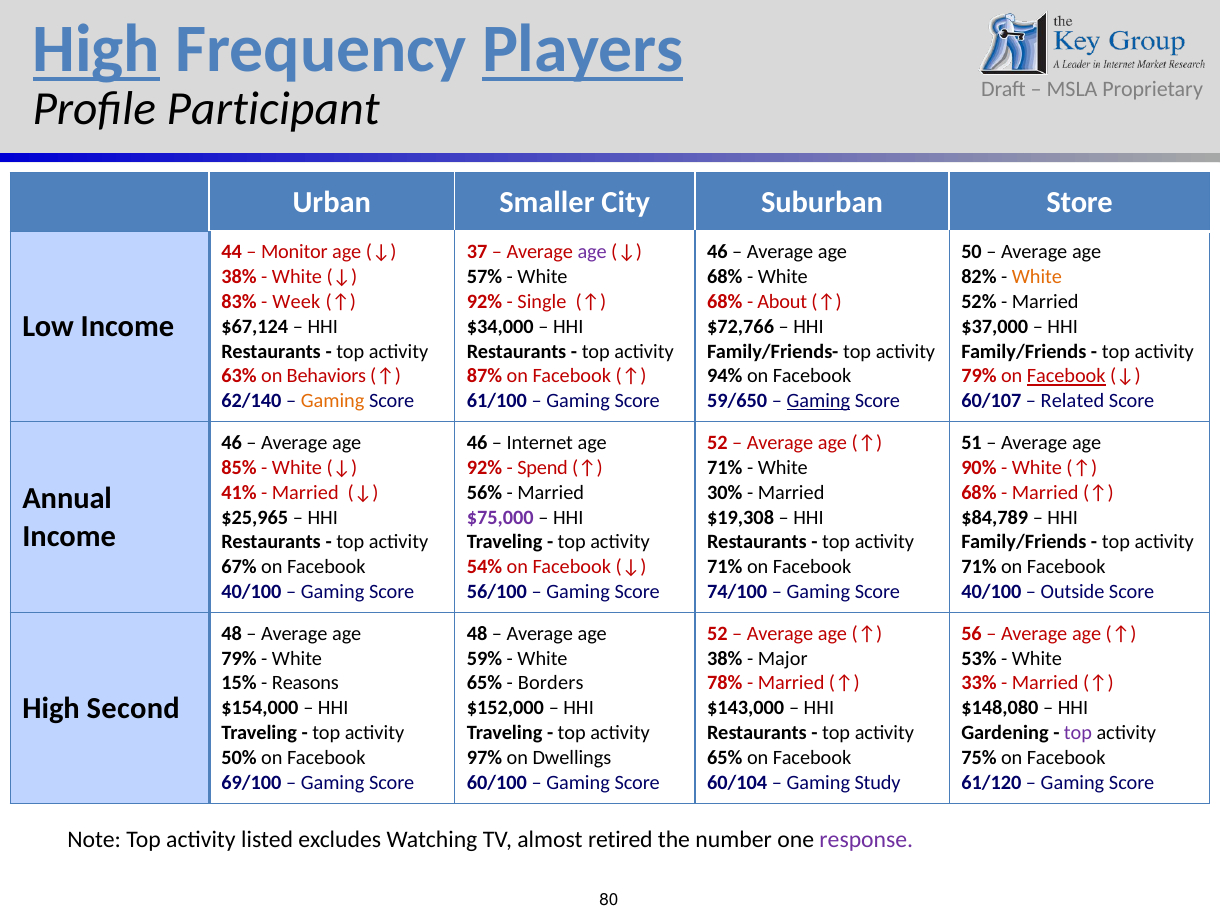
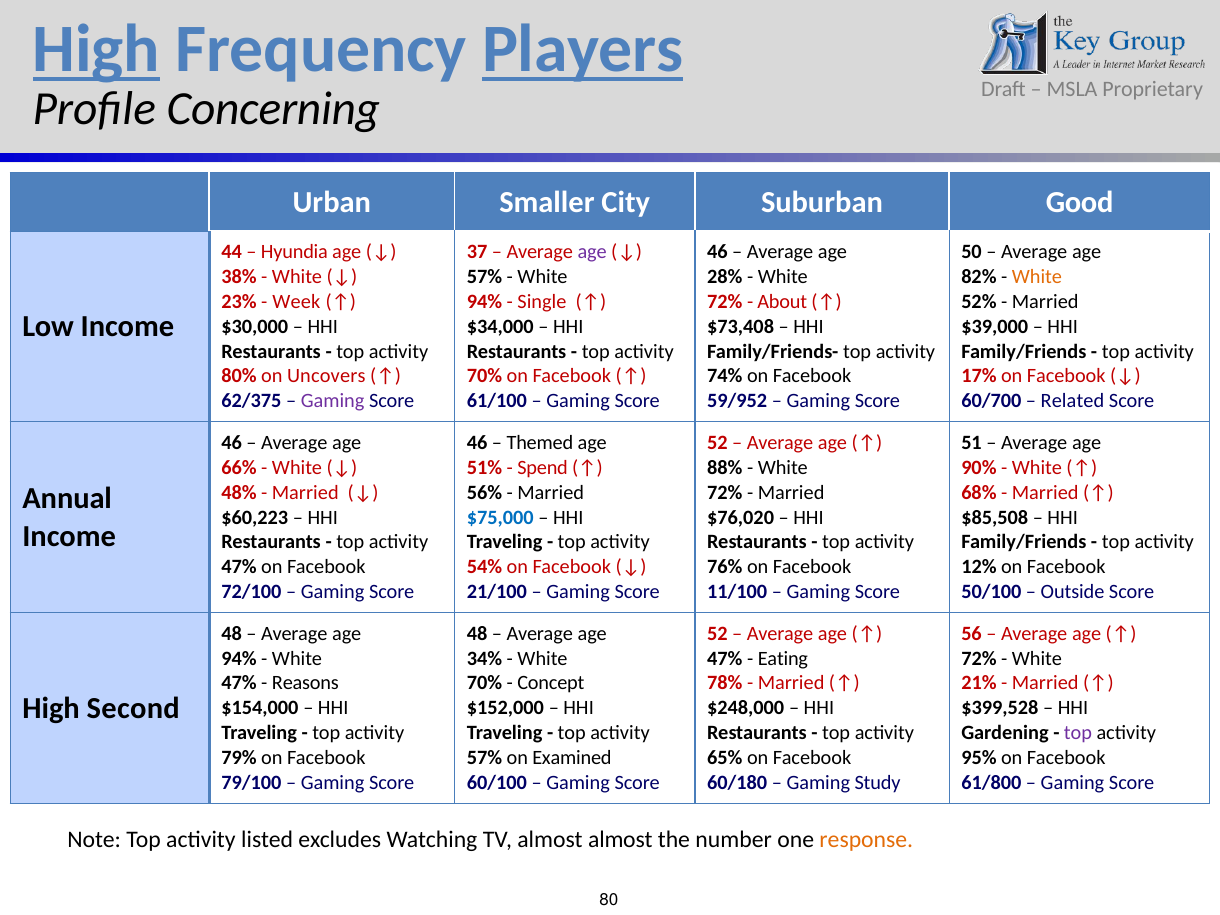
Participant: Participant -> Concerning (273, 109)
Store: Store -> Good (1080, 202)
Monitor: Monitor -> Hyundia (294, 252)
68%: 68% -> 28% (725, 277)
83%: 83% -> 23% (239, 302)
92%: 92% -> 94% (485, 302)
68%: 68% -> 72% (725, 302)
$67,124: $67,124 -> $30,000 (255, 327)
$72,766: $72,766 -> $73,408 (741, 327)
$37,000: $37,000 -> $39,000 (995, 327)
63%: 63% -> 80% (239, 376)
Behaviors: Behaviors -> Uncovers (326, 376)
87%: 87% -> 70% (485, 376)
94%: 94% -> 74% (725, 376)
79%: 79% -> 17% (979, 376)
Facebook underline: present -> none (1066, 376)
62/140: 62/140 -> 62/375 (251, 401)
Gaming colour: orange -> purple (333, 401)
59/650: 59/650 -> 59/952 (737, 401)
Gaming underline: present -> none (818, 401)
60/107: 60/107 -> 60/700 (991, 401)
Internet: Internet -> Themed (540, 443)
85%: 85% -> 66% (239, 468)
92%: 92% -> 51% (485, 468)
71%: 71% -> 88% (725, 468)
41%: 41% -> 48% (239, 493)
30%: 30% -> 72% (725, 493)
$25,965: $25,965 -> $60,223 (255, 517)
$75,000 colour: purple -> blue (500, 517)
$19,308: $19,308 -> $76,020 (741, 517)
$84,789: $84,789 -> $85,508 (995, 517)
67%: 67% -> 47% (239, 567)
71%: 71% -> 76% (725, 567)
71%: 71% -> 12% (979, 567)
40/100: 40/100 -> 72/100 (251, 592)
56/100: 56/100 -> 21/100 (497, 592)
74/100: 74/100 -> 11/100 (737, 592)
40/100: 40/100 -> 50/100 (991, 592)
79%: 79% -> 94% (239, 658)
59%: 59% -> 34% (485, 658)
38%: 38% -> 47% (725, 658)
Major: Major -> Eating (783, 658)
53%: 53% -> 72% (979, 658)
15%: 15% -> 47% (239, 683)
65%: 65% -> 70% (485, 683)
Borders: Borders -> Concept (551, 683)
33%: 33% -> 21% (979, 683)
$143,000: $143,000 -> $248,000 (746, 708)
$148,080: $148,080 -> $399,528 (1000, 708)
50%: 50% -> 79% (239, 758)
97%: 97% -> 57% (485, 758)
Dwellings: Dwellings -> Examined (572, 758)
75%: 75% -> 95% (979, 758)
69/100: 69/100 -> 79/100 (251, 782)
60/104: 60/104 -> 60/180 (737, 782)
61/120: 61/120 -> 61/800 (991, 782)
almost retired: retired -> almost (620, 840)
response colour: purple -> orange (866, 840)
